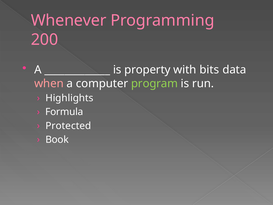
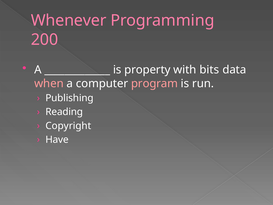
program colour: light green -> pink (154, 83)
Highlights: Highlights -> Publishing (70, 98)
Formula: Formula -> Reading (64, 112)
Protected: Protected -> Copyright (68, 126)
Book: Book -> Have (57, 139)
